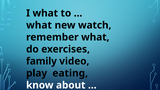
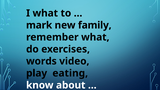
what: what -> mark (39, 25)
watch: watch -> family (95, 25)
family: family -> words (41, 61)
